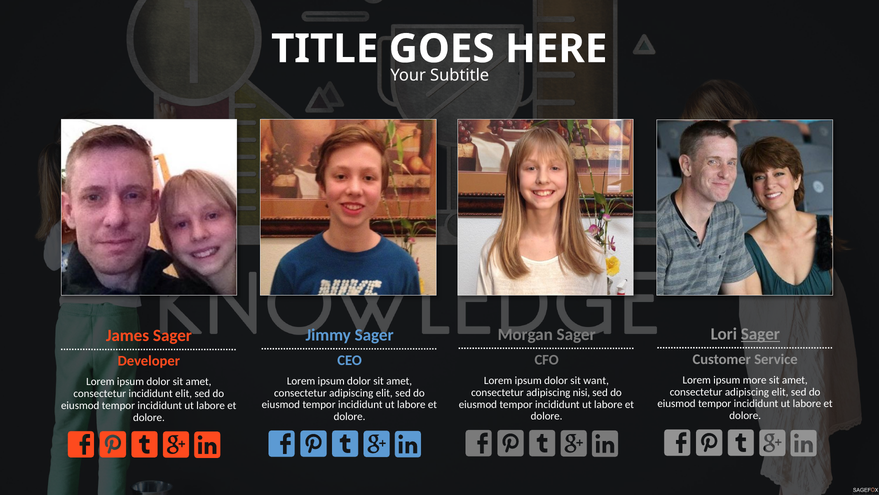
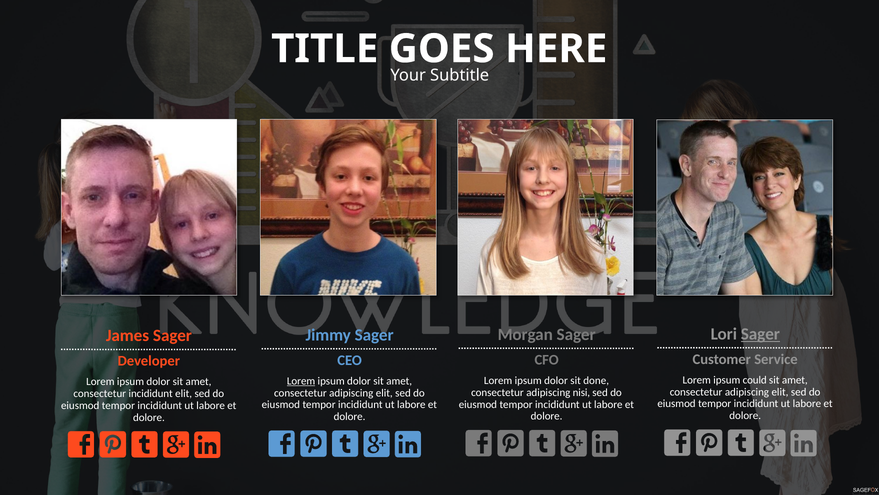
more: more -> could (755, 380)
want: want -> done (596, 380)
Lorem underline: none -> present (301, 381)
